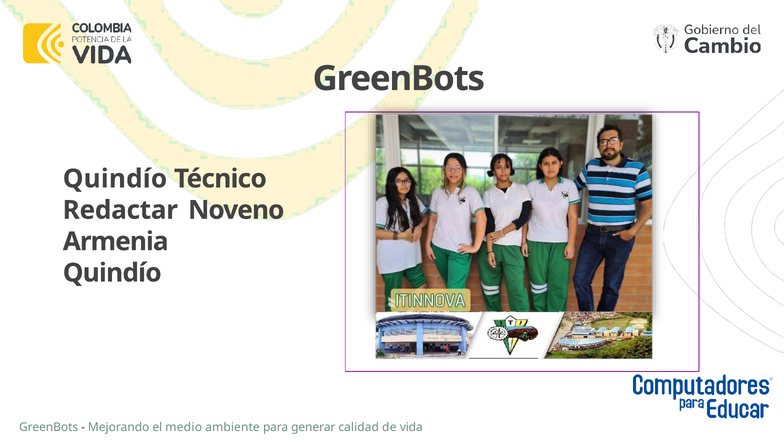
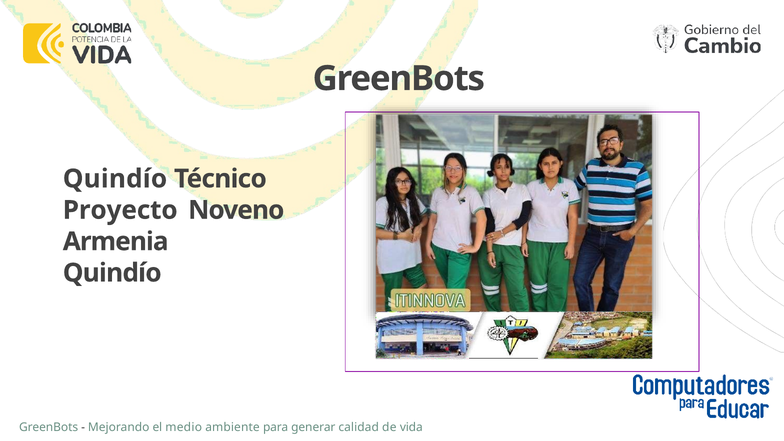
Redactar: Redactar -> Proyecto (120, 210)
